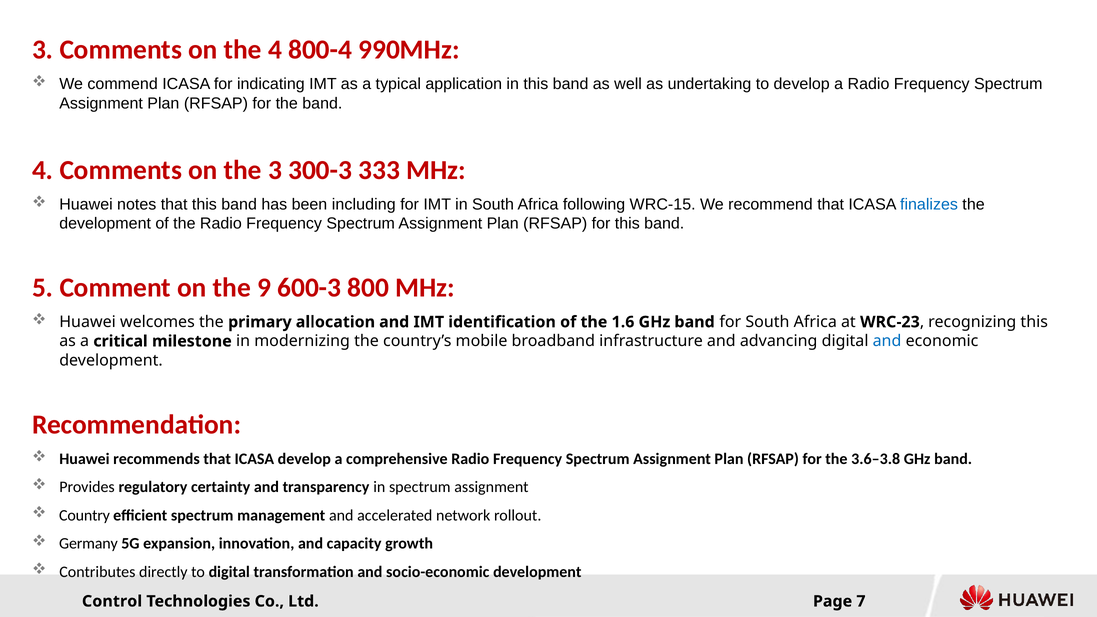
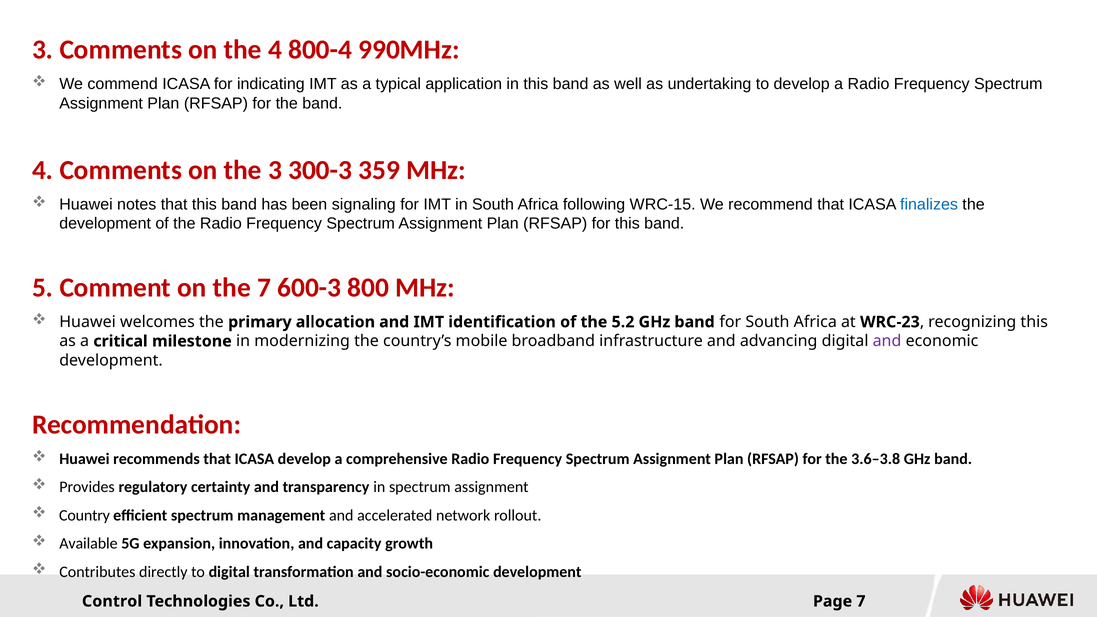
333: 333 -> 359 (379, 170)
including: including -> signaling (364, 204)
the 9: 9 -> 7 (264, 288)
1.6: 1.6 -> 5.2 (623, 322)
and colour: blue -> purple (887, 341)
Germany: Germany -> Available (88, 544)
